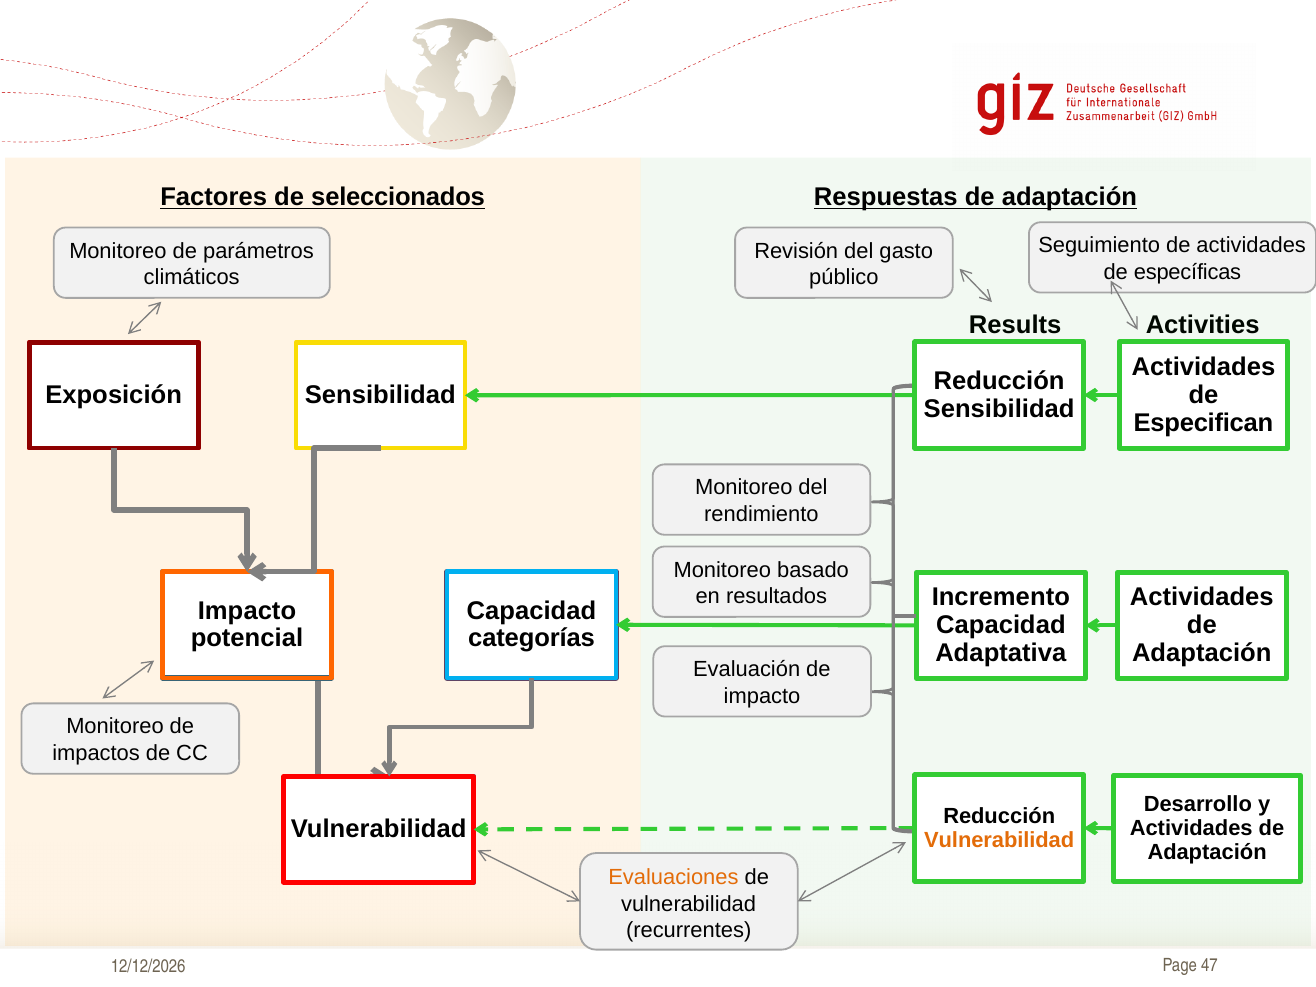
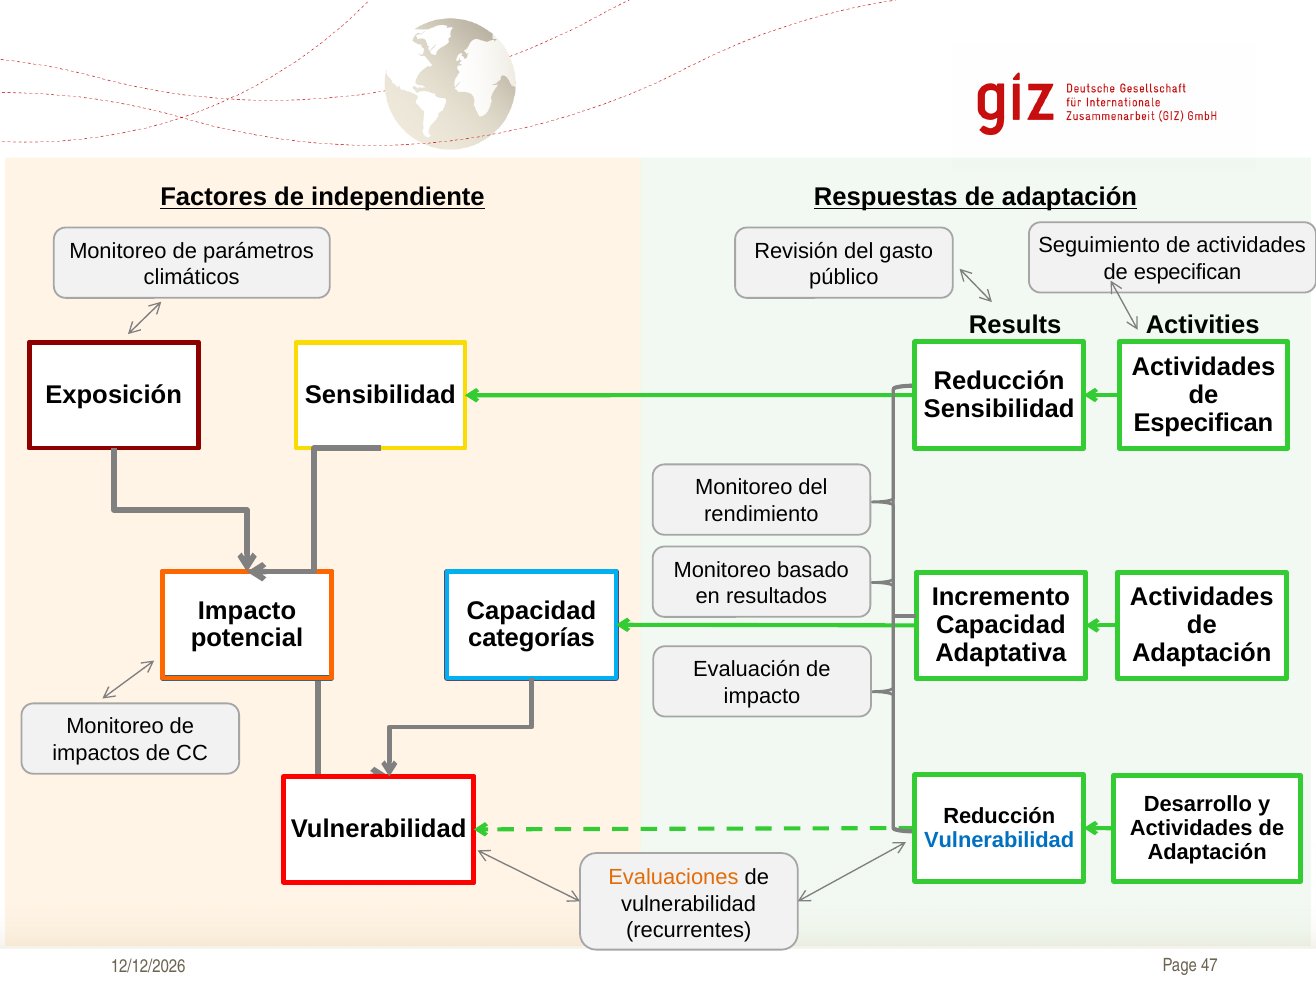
seleccionados: seleccionados -> independiente (398, 197)
específicas: específicas -> especifican (1188, 272)
Vulnerabilidad colour: orange -> blue (999, 840)
